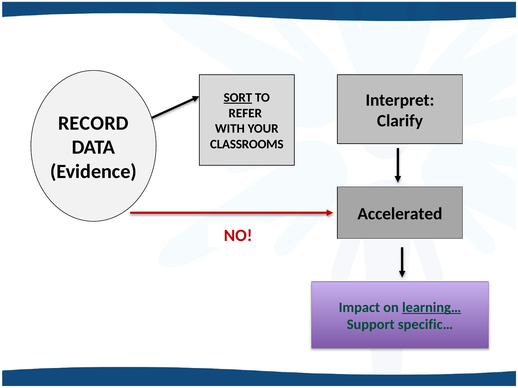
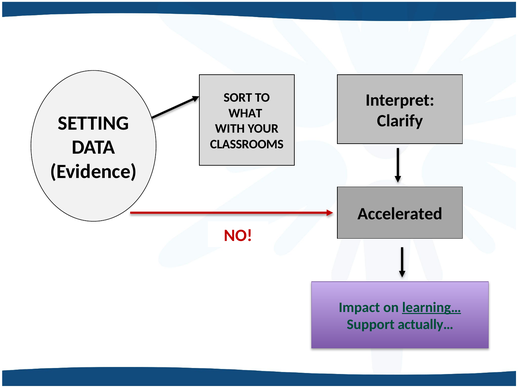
SORT underline: present -> none (238, 98)
REFER: REFER -> WHAT (245, 113)
RECORD: RECORD -> SETTING (93, 123)
specific…: specific… -> actually… (426, 325)
